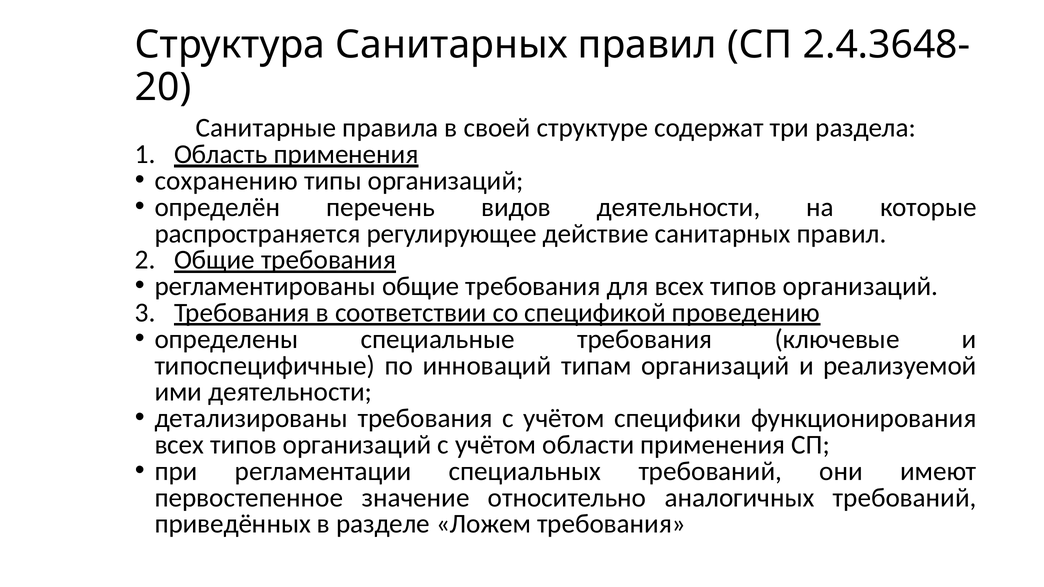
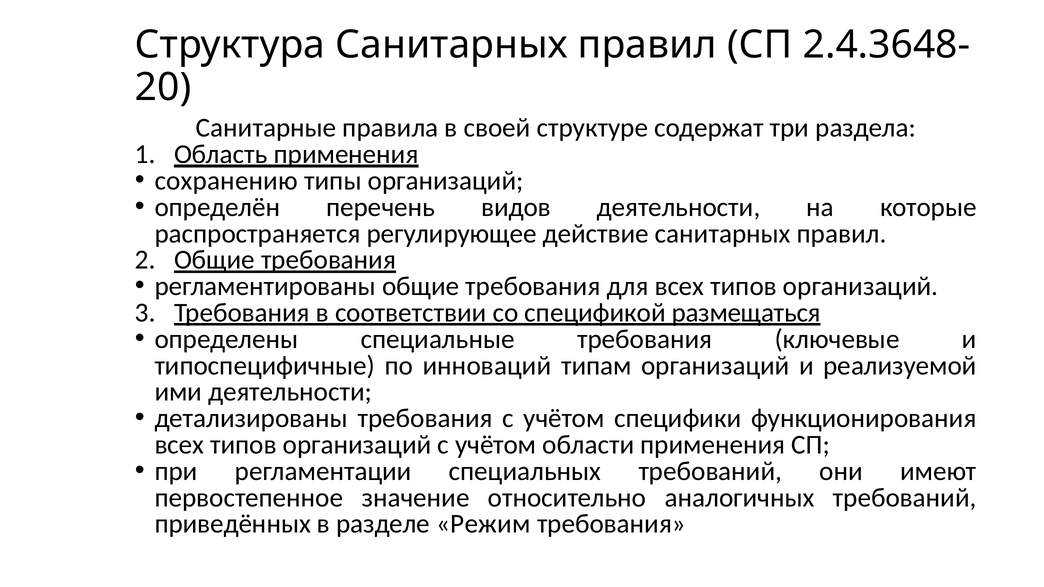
проведению: проведению -> размещаться (746, 313)
Ложем: Ложем -> Режим (483, 524)
